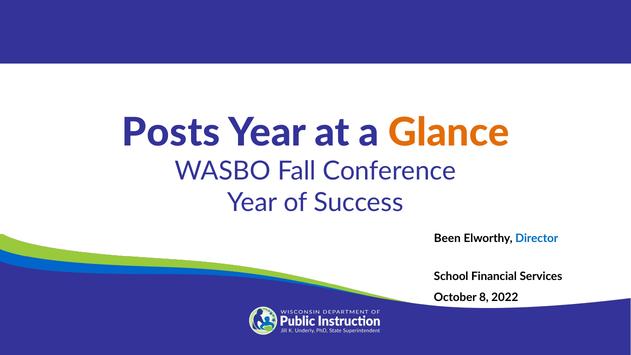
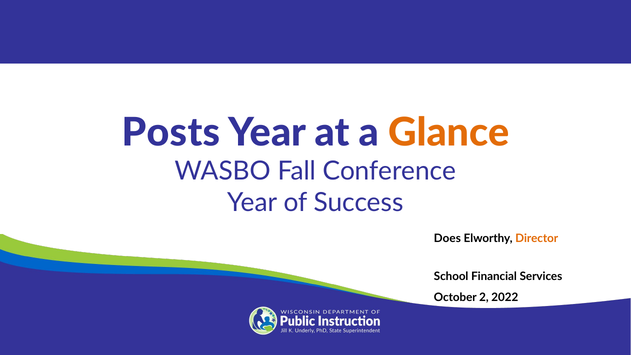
Been: Been -> Does (447, 238)
Director colour: blue -> orange (537, 238)
8: 8 -> 2 (484, 297)
